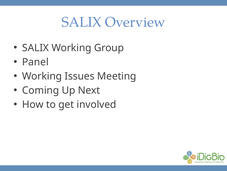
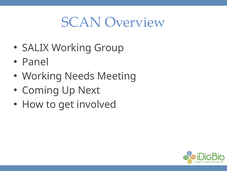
SALIX: SALIX -> SCAN (81, 22)
Issues: Issues -> Needs (80, 76)
